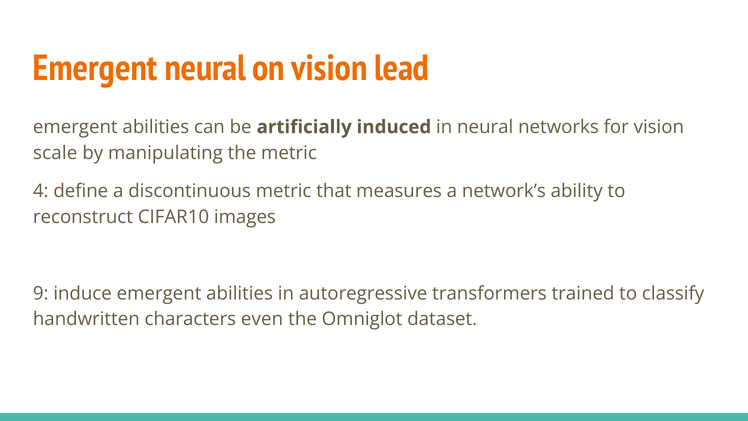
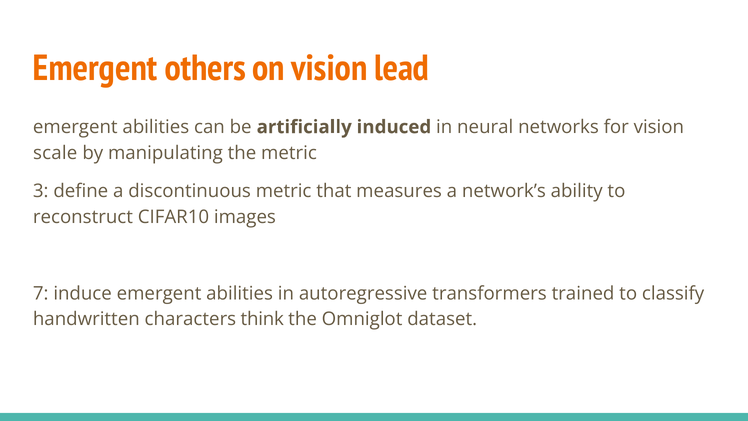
Emergent neural: neural -> others (205, 68)
4: 4 -> 3 (41, 191)
9: 9 -> 7 (41, 293)
even: even -> think (262, 319)
